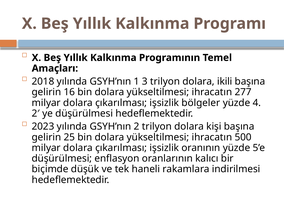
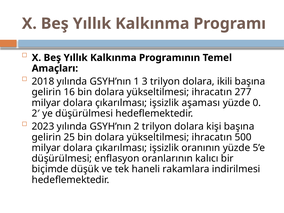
bölgeler: bölgeler -> aşaması (201, 103)
4: 4 -> 0 (257, 103)
